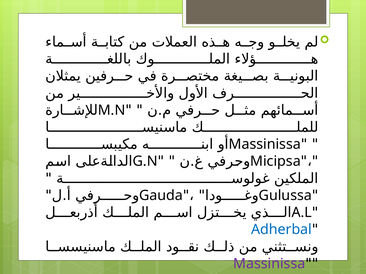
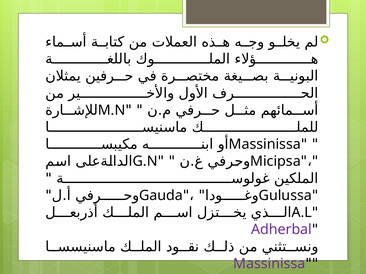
Adherbal colour: blue -> purple (281, 230)
